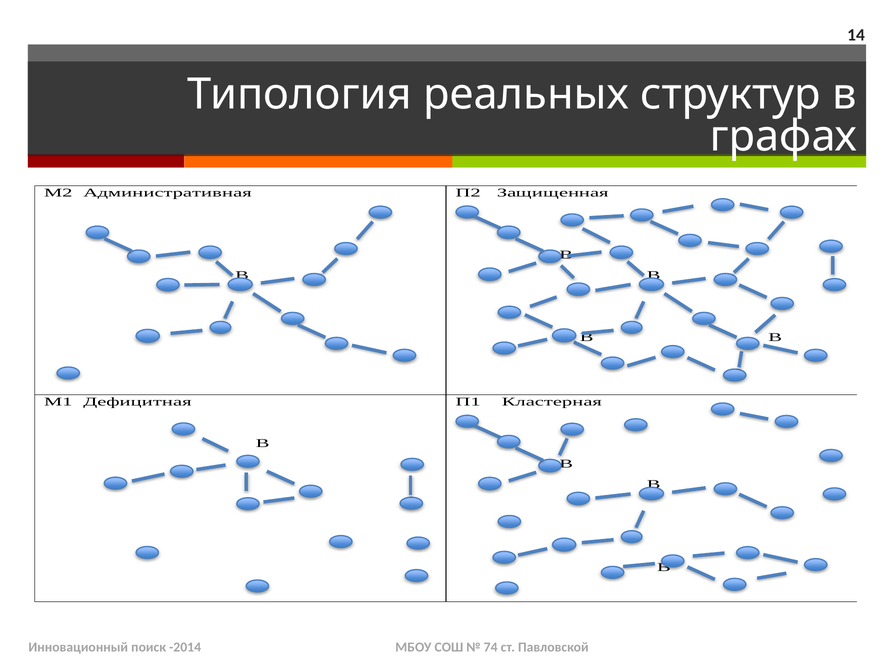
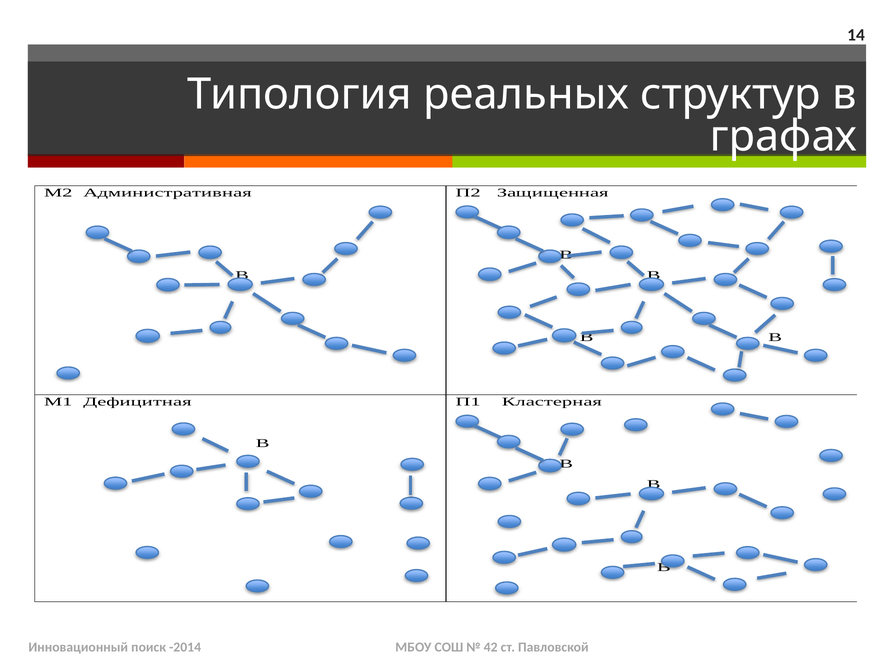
74: 74 -> 42 (491, 648)
